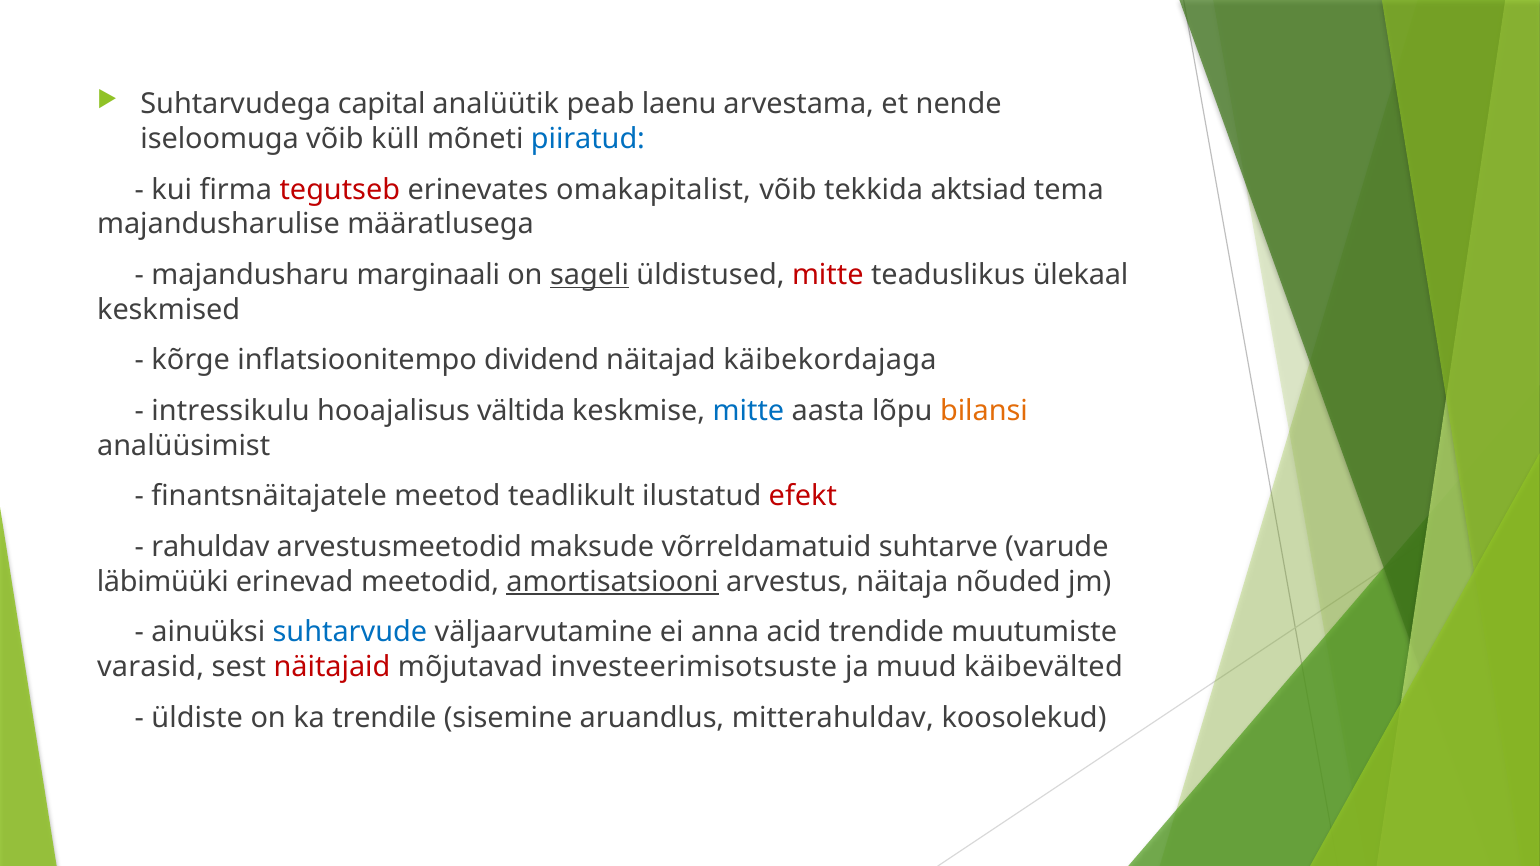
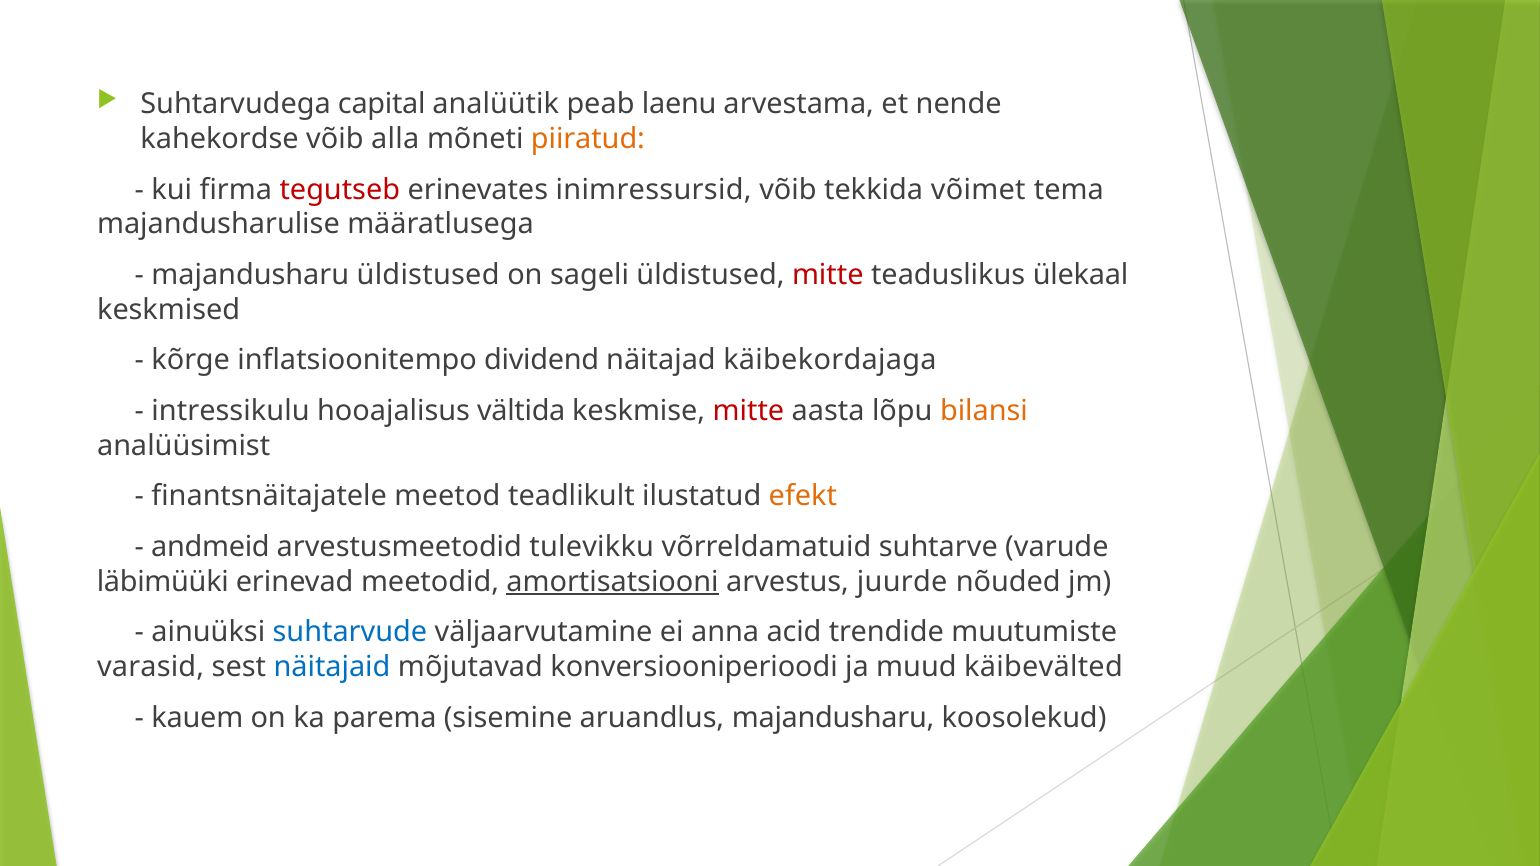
iseloomuga: iseloomuga -> kahekordse (220, 139)
küll: küll -> alla (395, 139)
piiratud colour: blue -> orange (588, 139)
omakapitalist: omakapitalist -> inimressursid (654, 190)
aktsiad: aktsiad -> võimet (978, 190)
majandusharu marginaali: marginaali -> üldistused (428, 275)
sageli underline: present -> none (590, 275)
mitte colour: blue -> red (748, 411)
efekt colour: red -> orange (803, 497)
rahuldav: rahuldav -> andmeid (210, 547)
maksude: maksude -> tulevikku (592, 547)
näitaja: näitaja -> juurde (902, 582)
näitajaid colour: red -> blue (332, 667)
investeerimisotsuste: investeerimisotsuste -> konversiooniperioodi (694, 667)
üldiste: üldiste -> kauem (197, 718)
trendile: trendile -> parema (384, 718)
aruandlus mitterahuldav: mitterahuldav -> majandusharu (833, 718)
